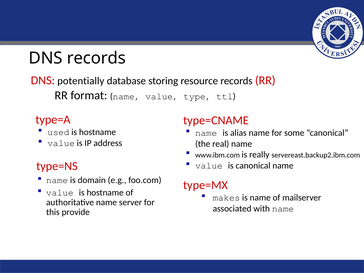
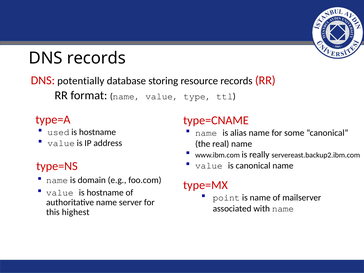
makes: makes -> point (226, 198)
provide: provide -> highest (76, 212)
